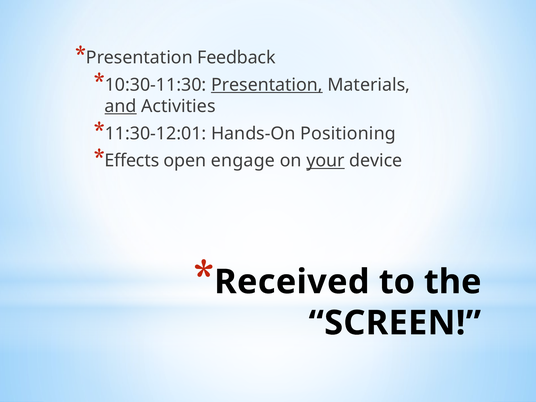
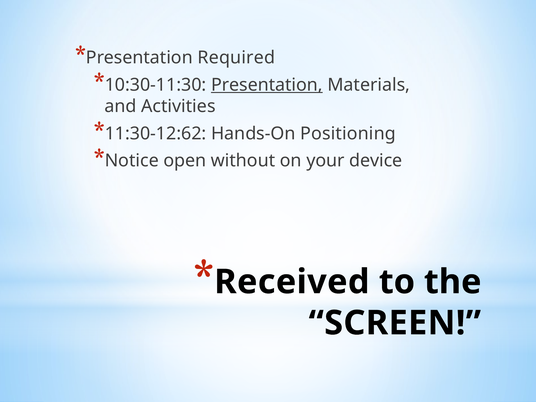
Feedback: Feedback -> Required (236, 58)
and underline: present -> none (121, 106)
11:30-12:01: 11:30-12:01 -> 11:30-12:62 (156, 133)
Effects: Effects -> Notice (132, 161)
engage: engage -> without (243, 161)
your underline: present -> none (326, 161)
